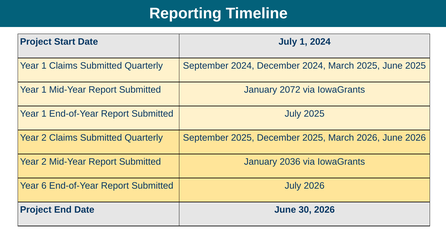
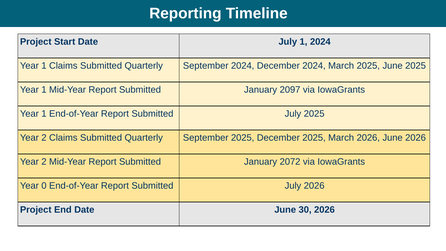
2072: 2072 -> 2097 (290, 90)
2036: 2036 -> 2072 (290, 162)
6: 6 -> 0 (44, 186)
